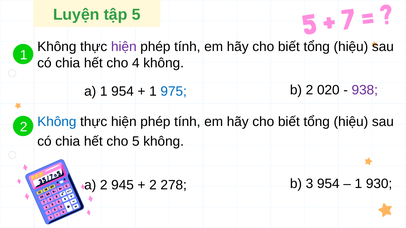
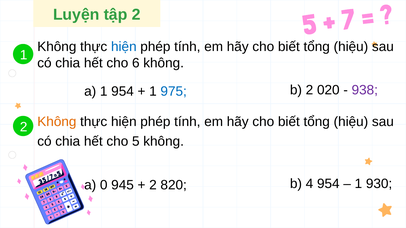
tập 5: 5 -> 2 (136, 15)
hiện colour: purple -> blue (124, 47)
4: 4 -> 6 (136, 63)
Không colour: blue -> orange (57, 122)
a 2: 2 -> 0 (104, 185)
278: 278 -> 820 (174, 185)
3: 3 -> 4 (310, 184)
